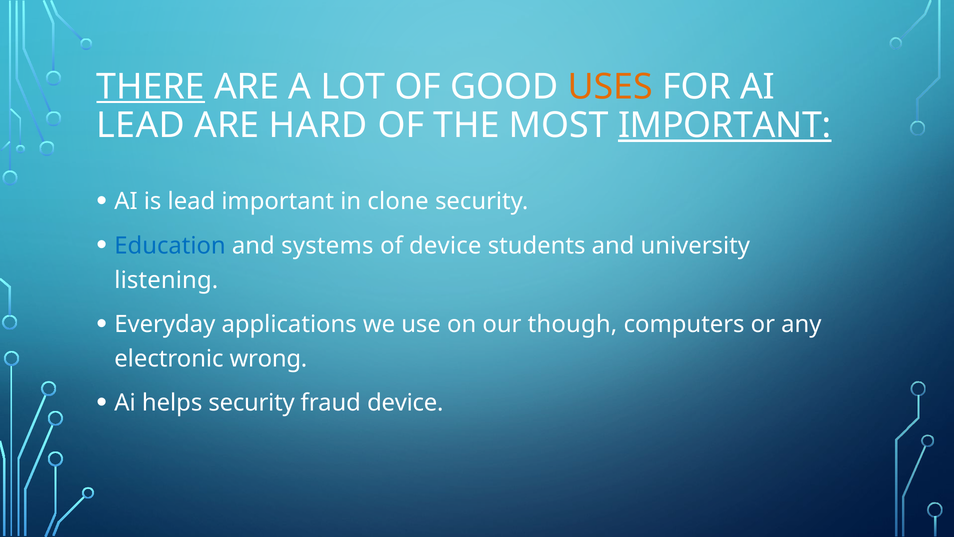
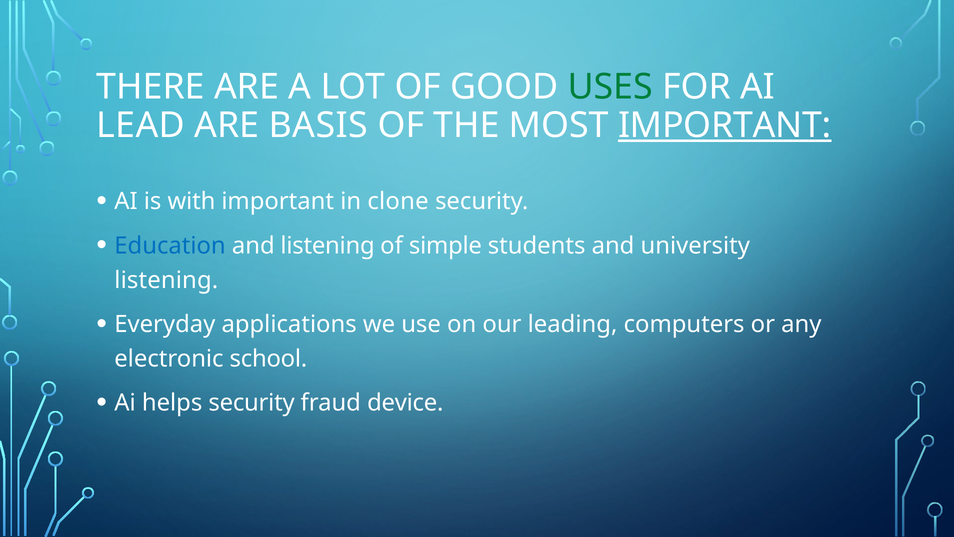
THERE underline: present -> none (151, 87)
USES colour: orange -> green (610, 87)
HARD: HARD -> BASIS (318, 125)
is lead: lead -> with (192, 201)
and systems: systems -> listening (328, 246)
of device: device -> simple (445, 246)
though: though -> leading (573, 324)
wrong: wrong -> school (268, 359)
